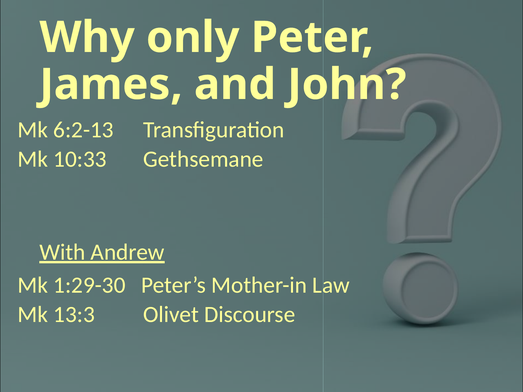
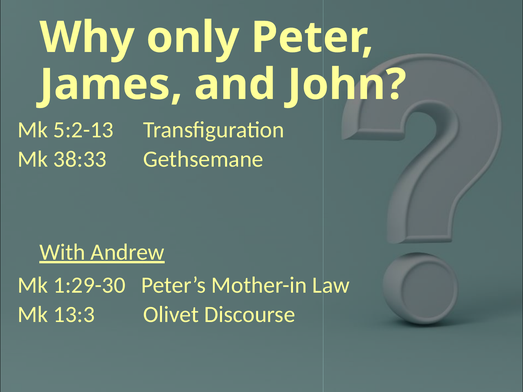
6:2-13: 6:2-13 -> 5:2-13 (84, 130)
10:33: 10:33 -> 38:33 (80, 159)
